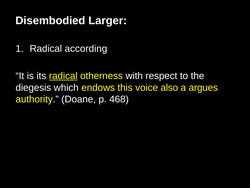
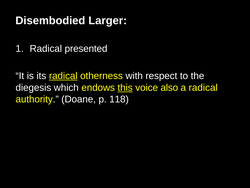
according: according -> presented (86, 49)
this underline: none -> present (125, 87)
a argues: argues -> radical (203, 87)
468: 468 -> 118 (119, 99)
